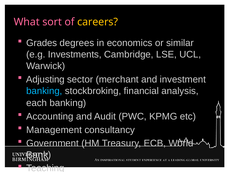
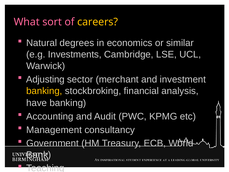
Grades: Grades -> Natural (42, 43)
banking colour: light blue -> yellow (44, 91)
each: each -> have (37, 103)
